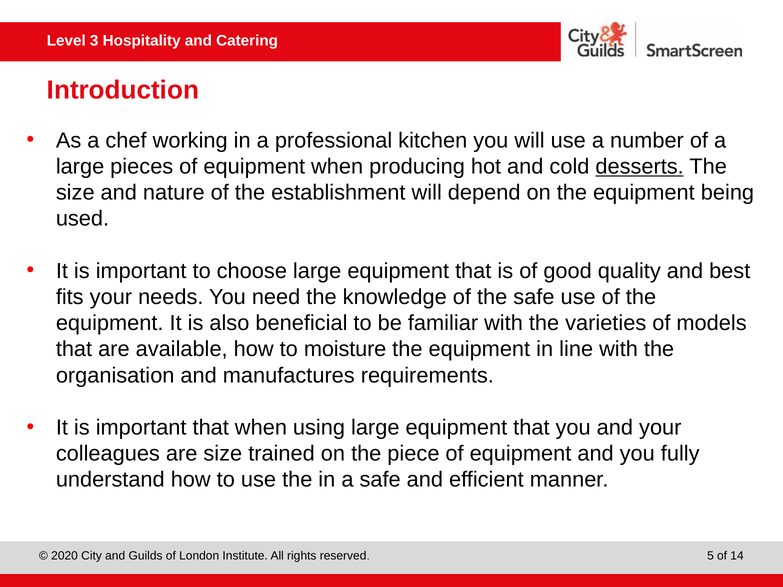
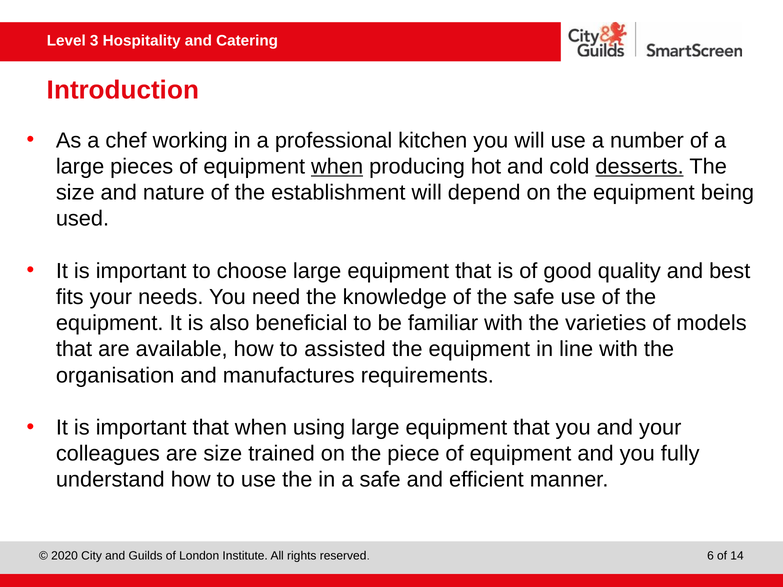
when underline: none -> present (337, 167)
moisture: moisture -> assisted (345, 349)
5: 5 -> 6 (710, 556)
